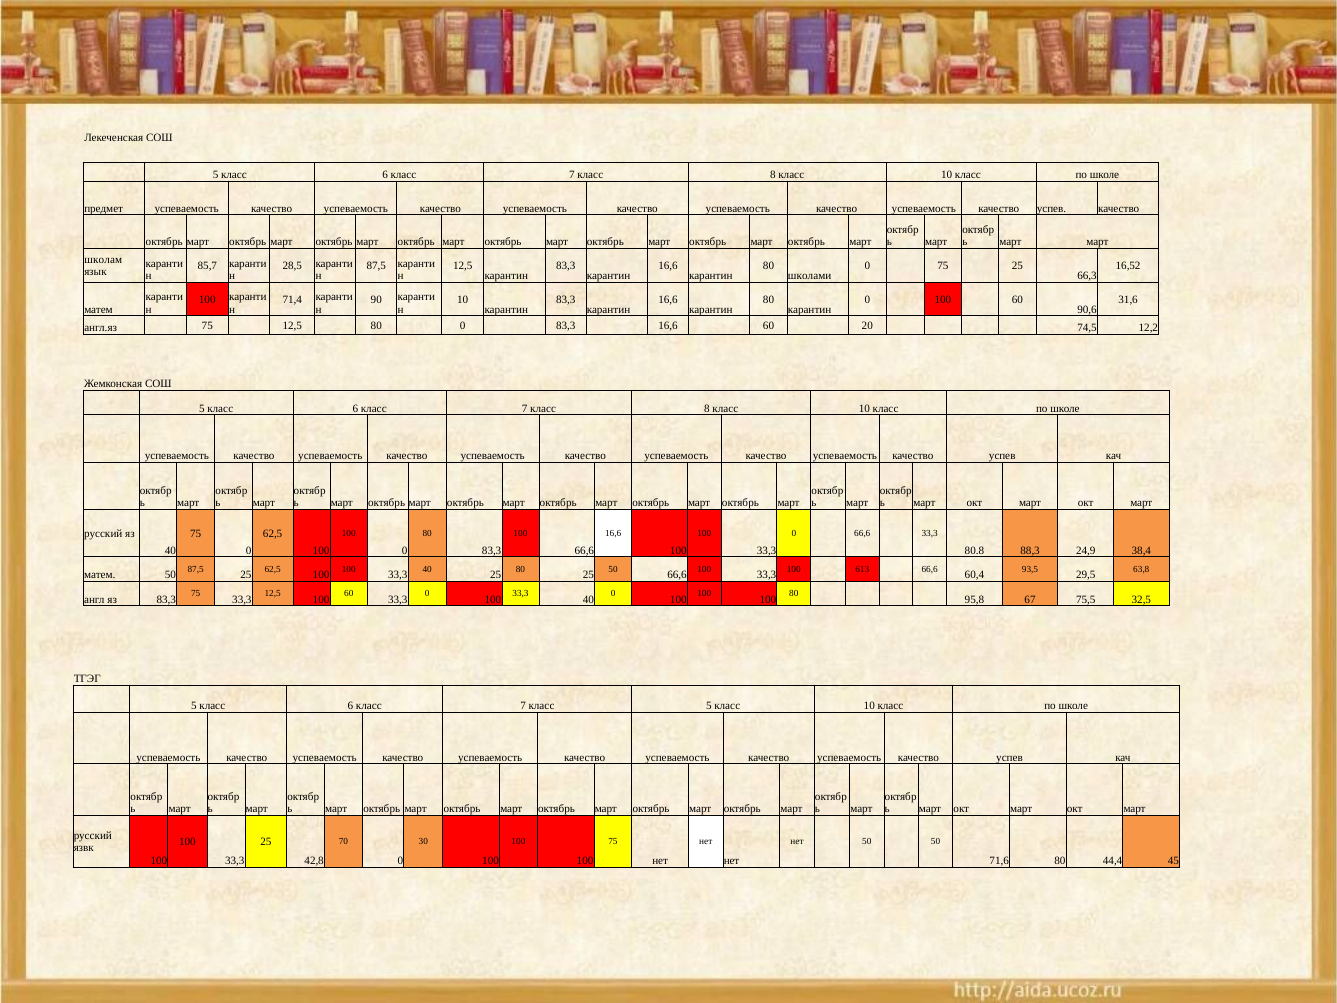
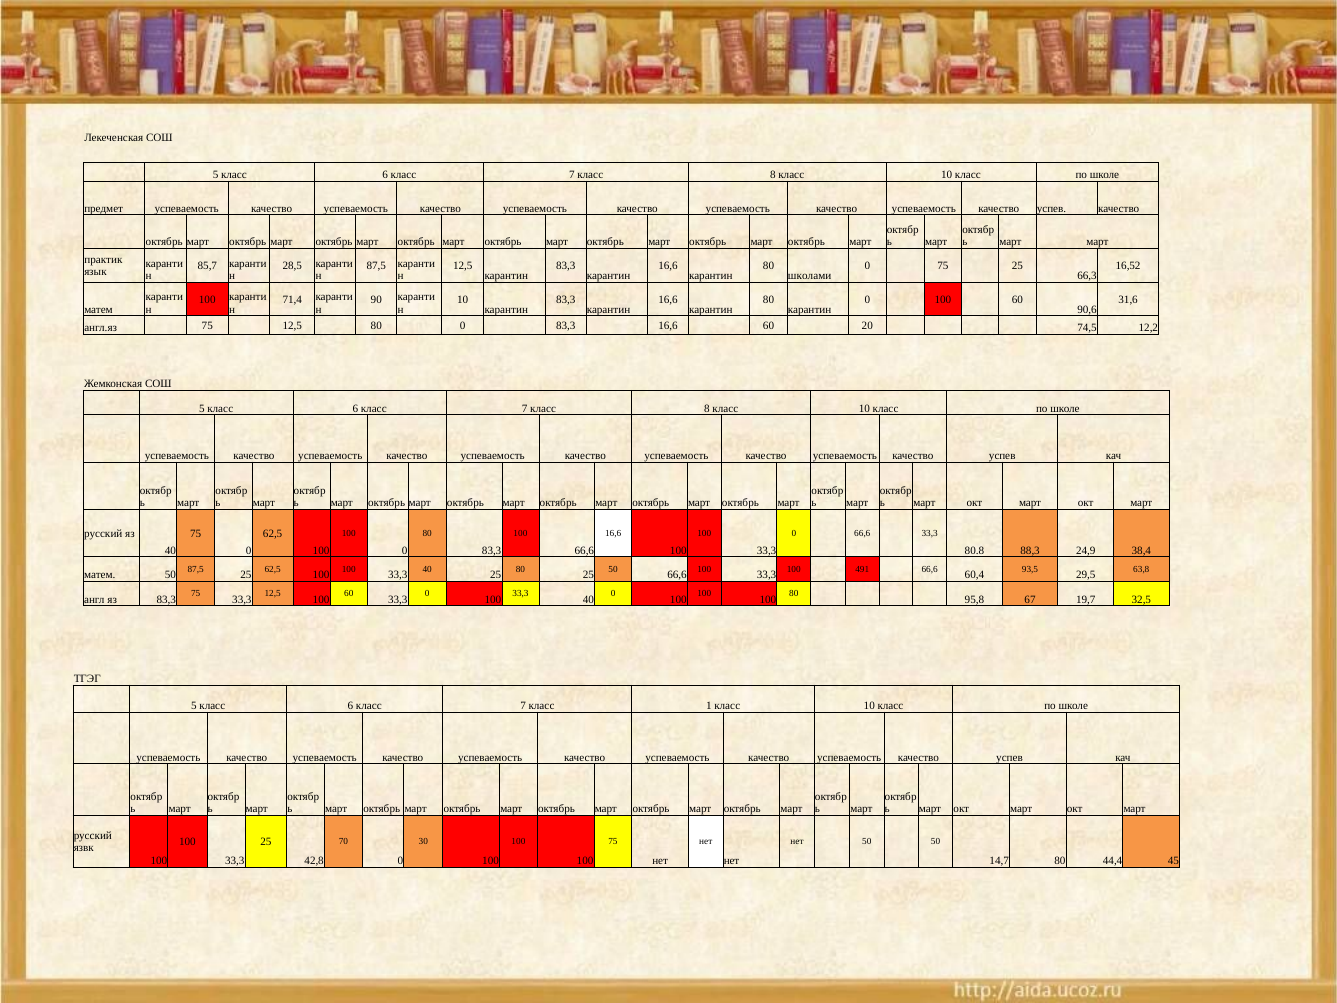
школам: школам -> практик (103, 259)
613: 613 -> 491 (862, 569)
75,5: 75,5 -> 19,7 (1086, 599)
класс 5: 5 -> 1 (709, 706)
71,6: 71,6 -> 14,7 (999, 861)
